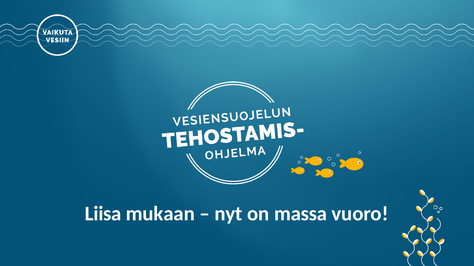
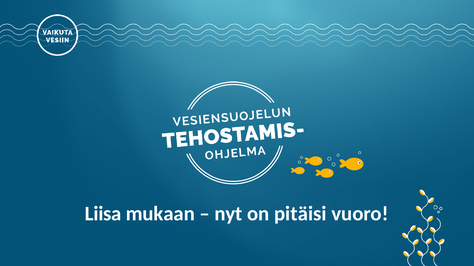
massa: massa -> pitäisi (300, 214)
